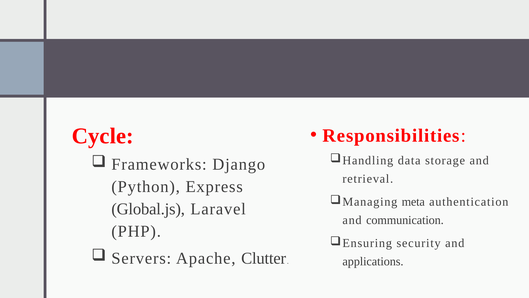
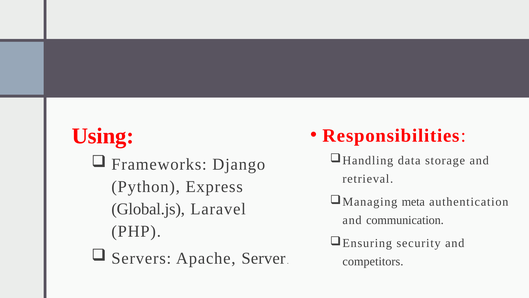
Cycle: Cycle -> Using (103, 136)
Clutter: Clutter -> Server (263, 258)
applications: applications -> competitors (373, 261)
